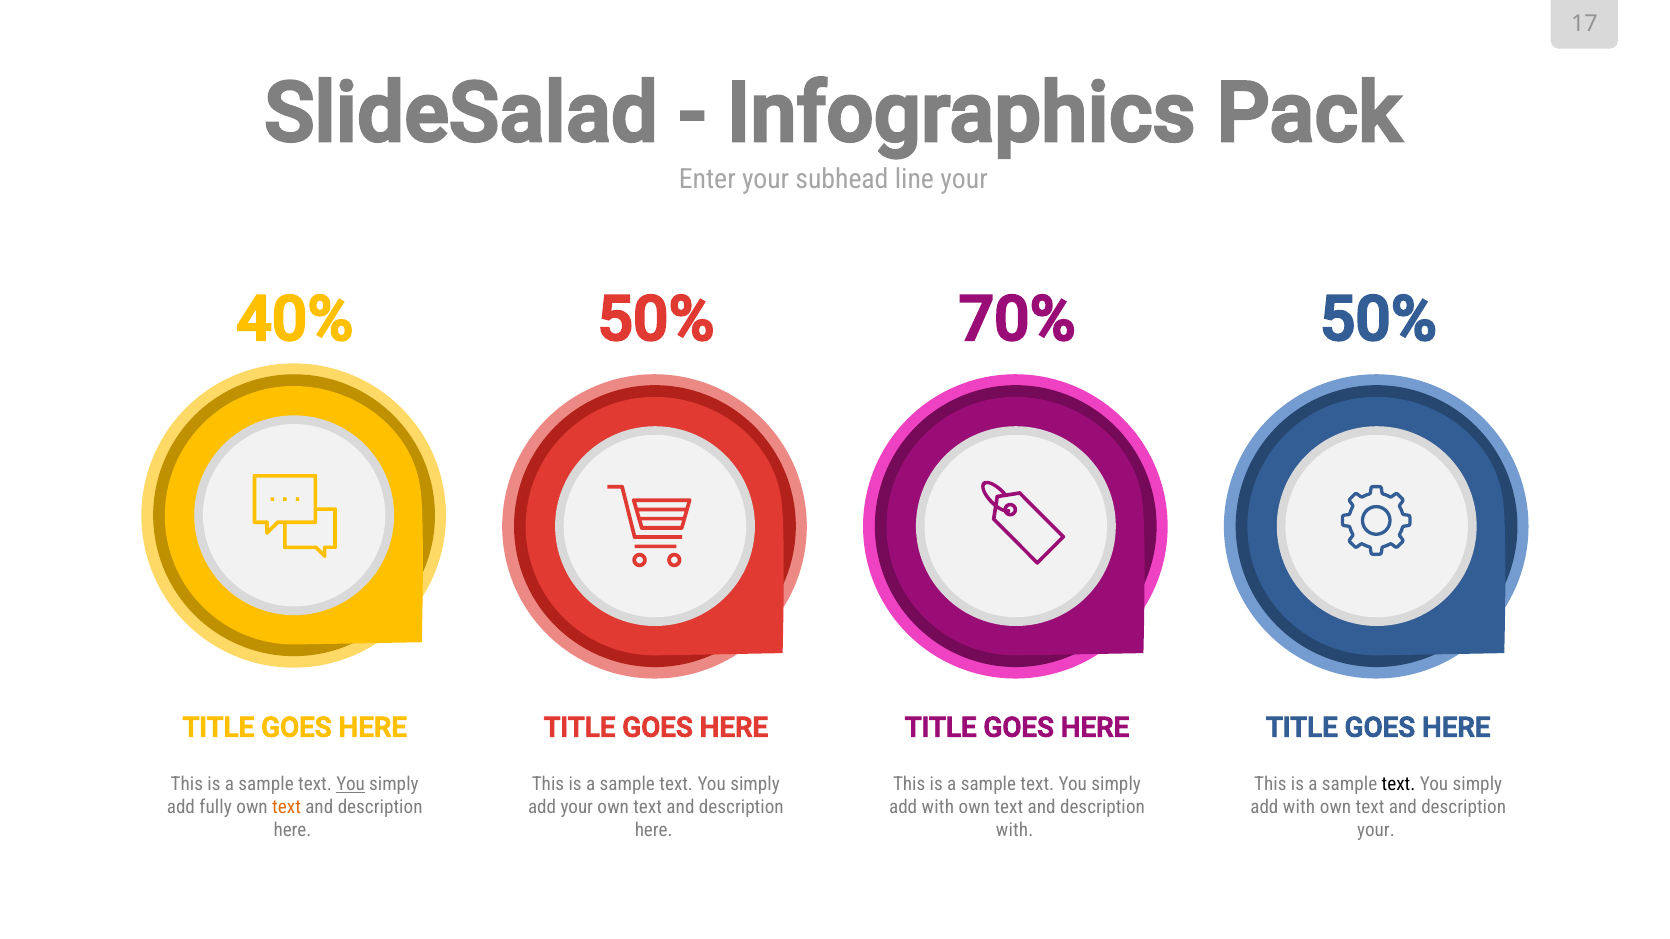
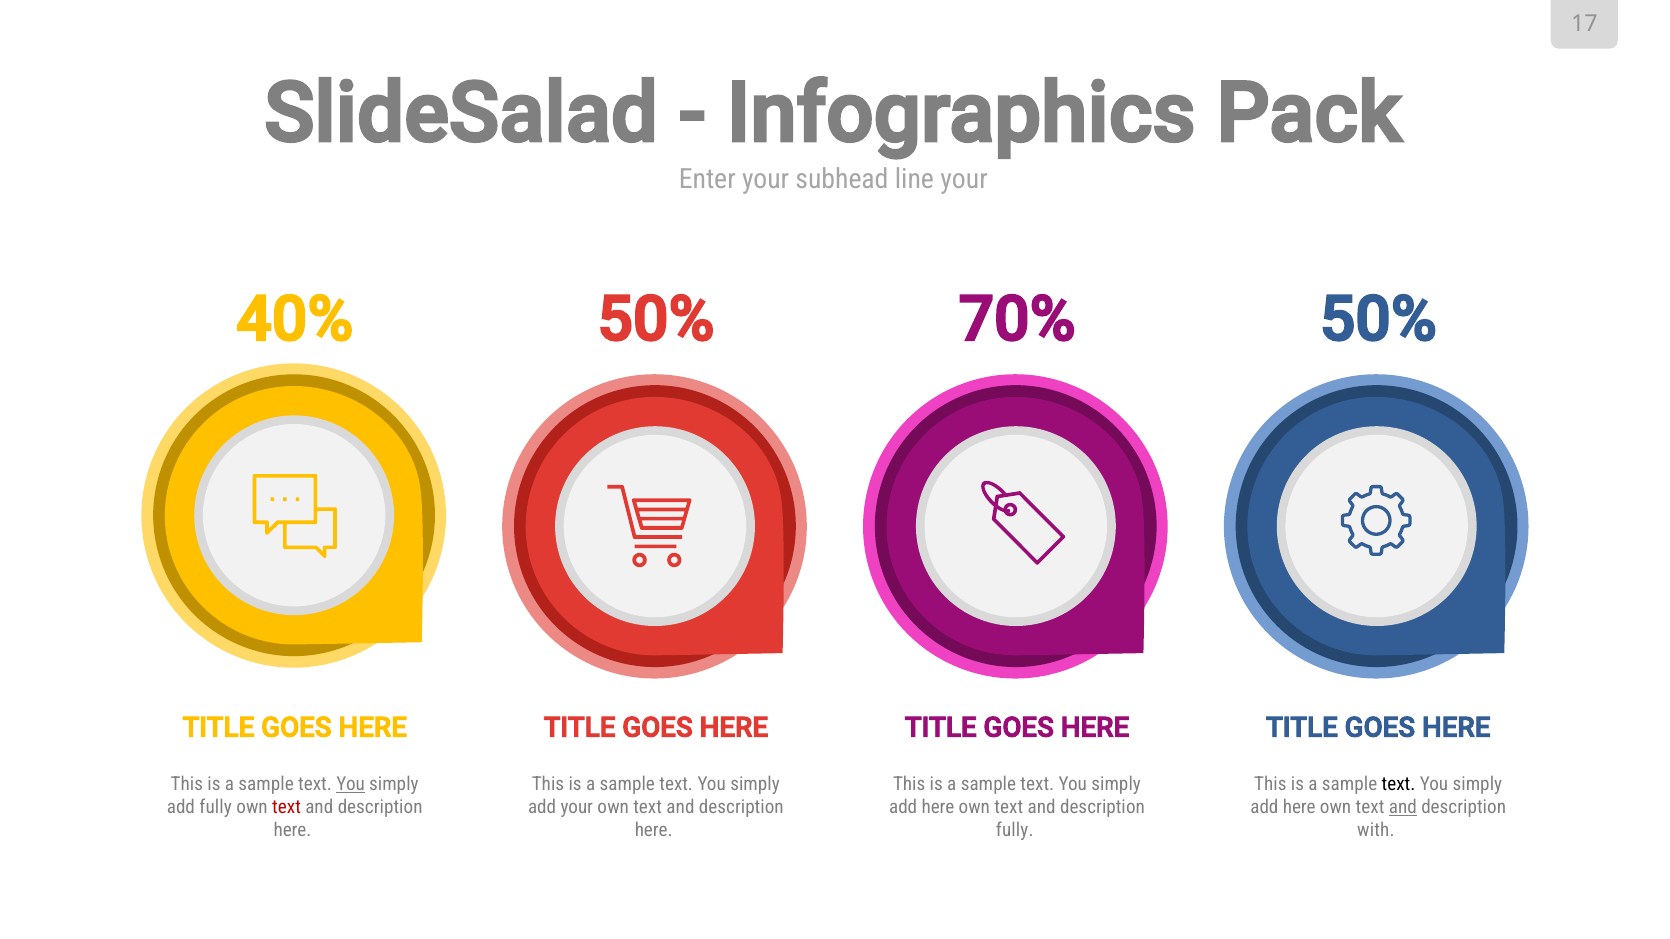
text colour: orange -> red (287, 808)
with: with -> here (938, 808)
with: with -> here (1299, 808)
and underline: none -> present (1403, 808)
with: with -> fully (1015, 831)
your: your -> with (1376, 831)
